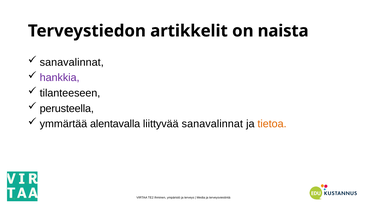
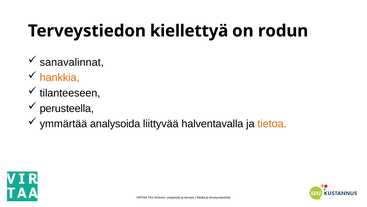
artikkelit: artikkelit -> kiellettyä (189, 31)
naista: naista -> rodun (283, 31)
hankkia colour: purple -> orange (60, 77)
alentavalla: alentavalla -> analysoida (115, 124)
liittyvää sanavalinnat: sanavalinnat -> halventavalla (212, 124)
